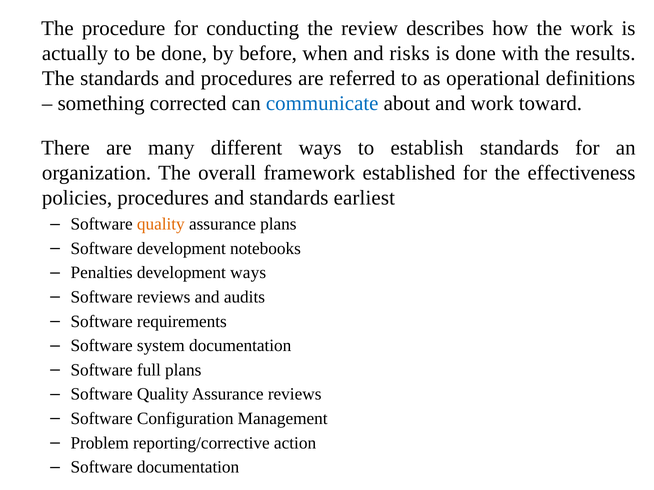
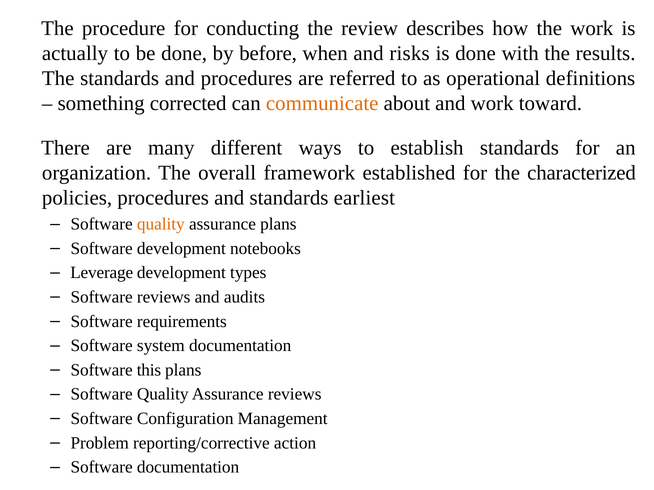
communicate colour: blue -> orange (322, 103)
effectiveness: effectiveness -> characterized (582, 173)
Penalties: Penalties -> Leverage (102, 273)
development ways: ways -> types (248, 273)
full: full -> this (149, 370)
